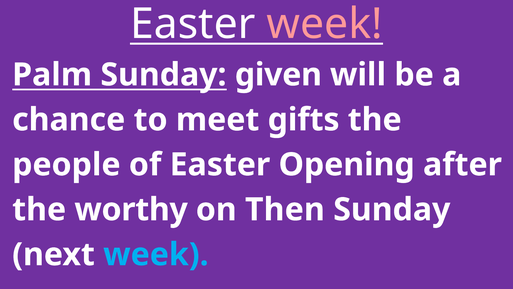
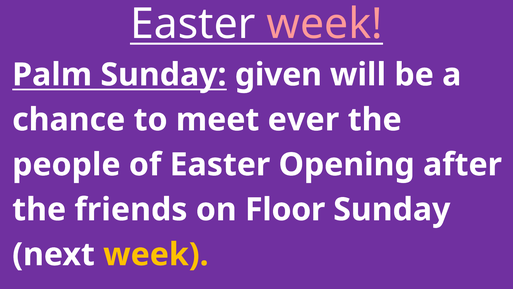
gifts: gifts -> ever (303, 120)
worthy: worthy -> friends (131, 209)
Then: Then -> Floor (285, 209)
week colour: light blue -> yellow (156, 254)
